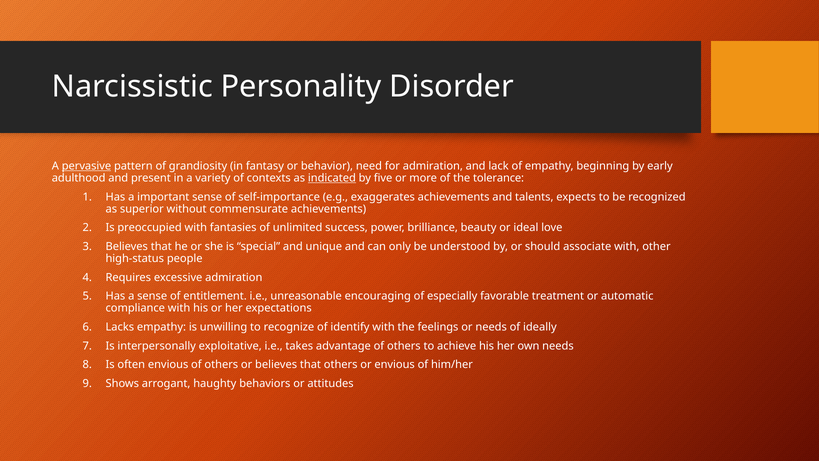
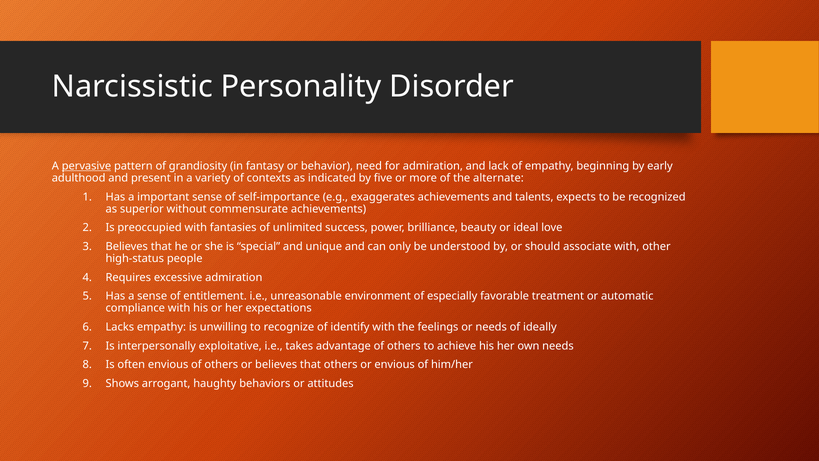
indicated underline: present -> none (332, 178)
tolerance: tolerance -> alternate (498, 178)
encouraging: encouraging -> environment (378, 296)
